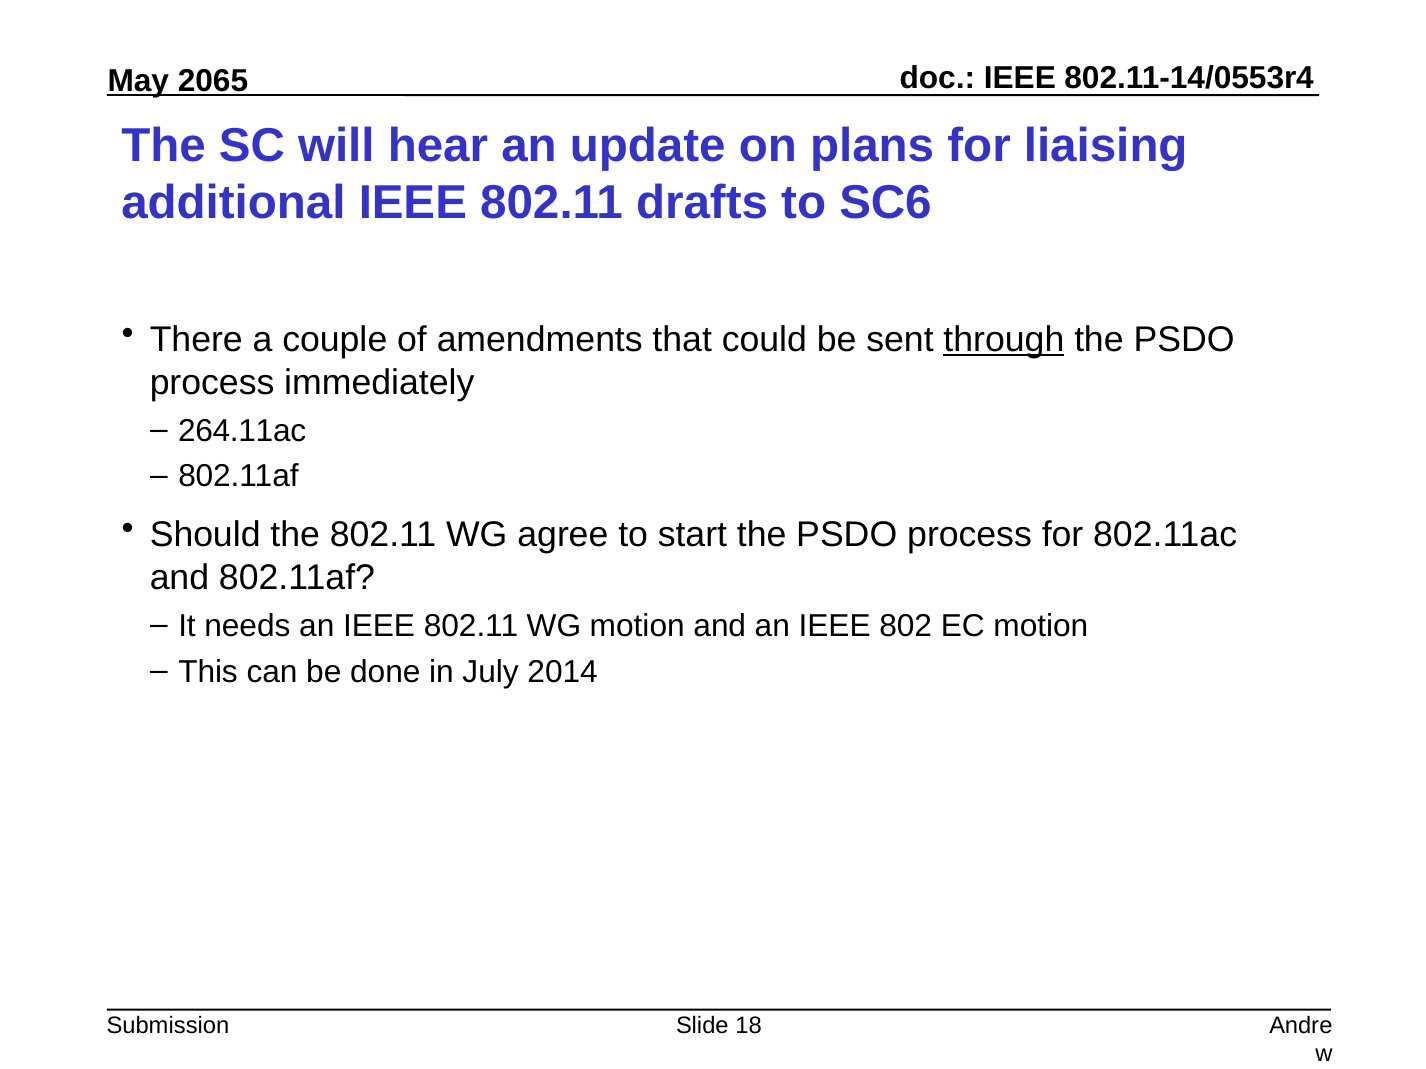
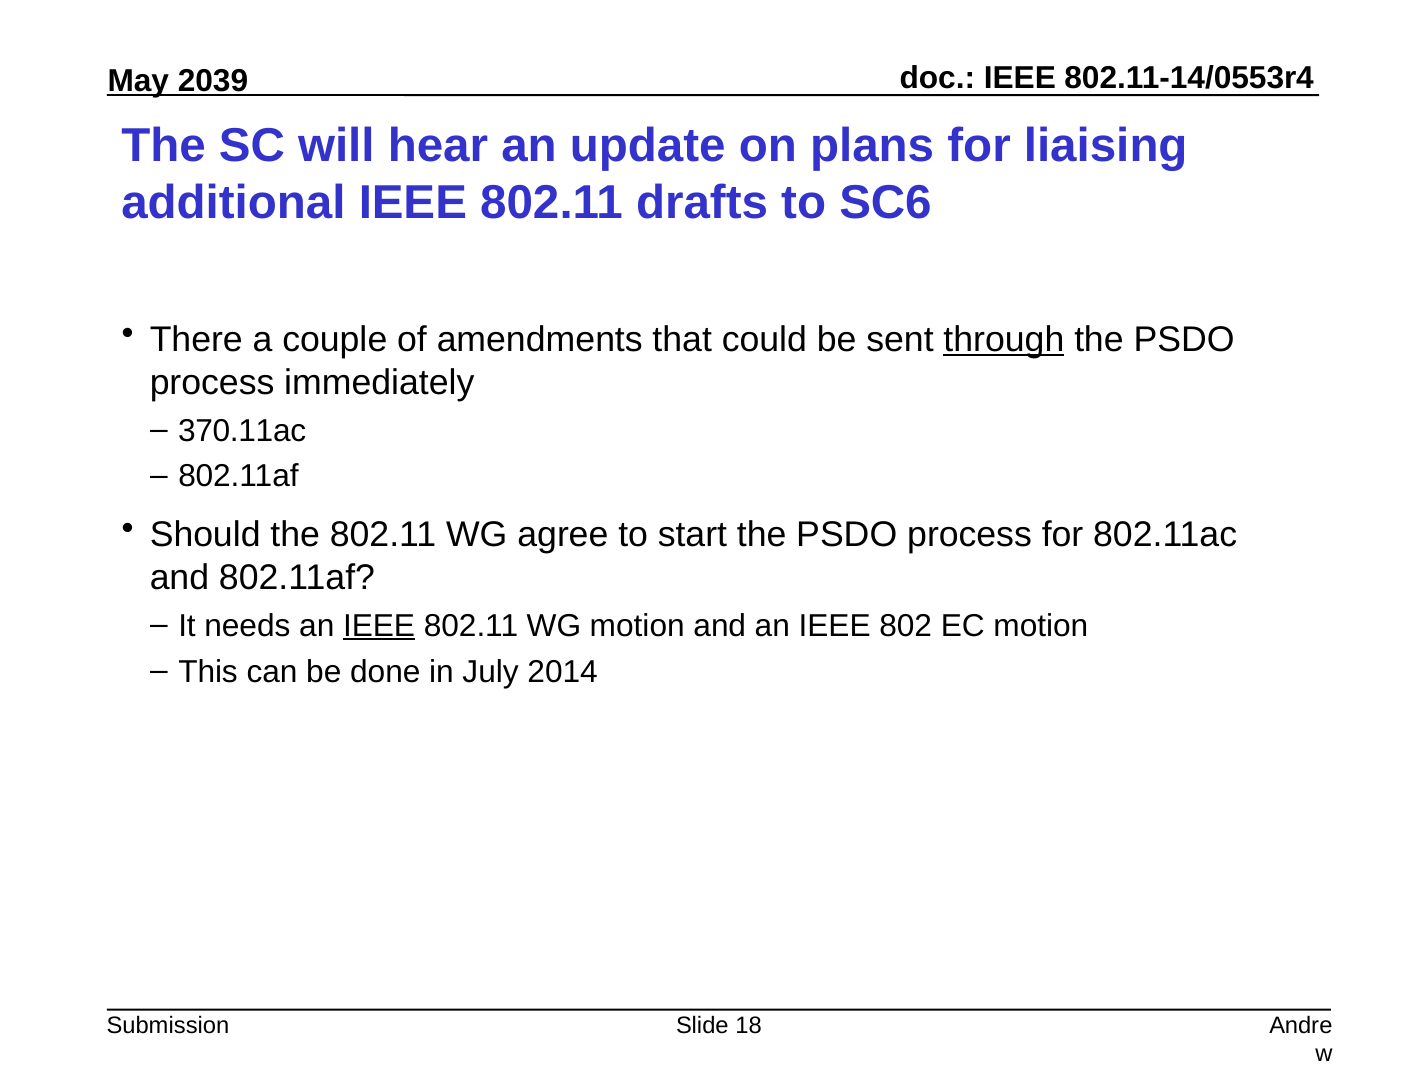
2065: 2065 -> 2039 (213, 81)
264.11ac: 264.11ac -> 370.11ac (242, 431)
IEEE underline: none -> present (379, 626)
